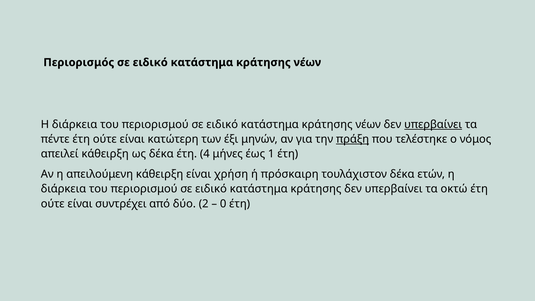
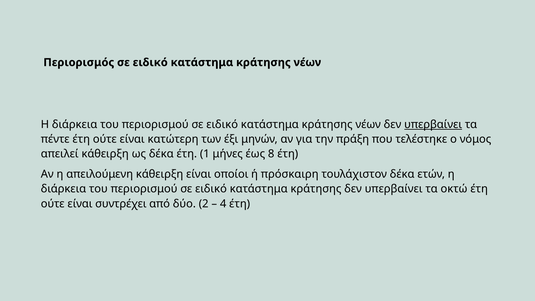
πράξη underline: present -> none (353, 139)
4: 4 -> 1 (205, 154)
1: 1 -> 8 (271, 154)
χρήση: χρήση -> οποίοι (231, 174)
0: 0 -> 4 (223, 204)
